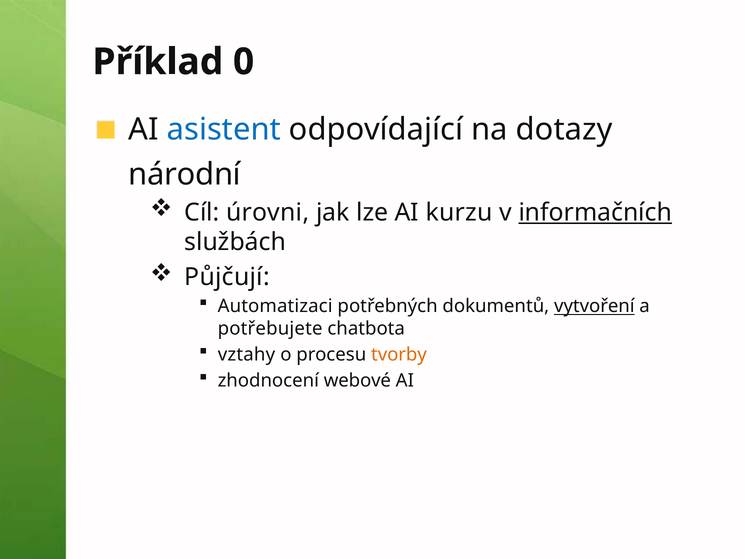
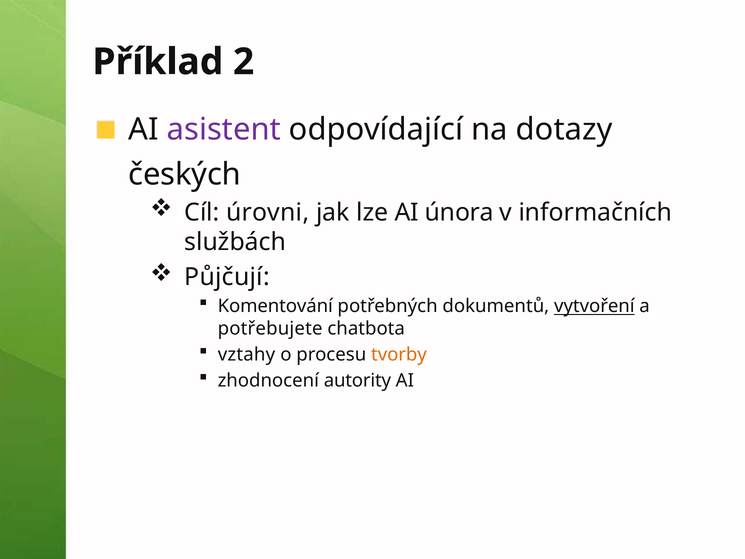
0: 0 -> 2 (244, 62)
asistent colour: blue -> purple (224, 129)
národní: národní -> českých (185, 174)
kurzu: kurzu -> února (459, 212)
informačních underline: present -> none (595, 212)
Automatizaci: Automatizaci -> Komentování (275, 306)
webové: webové -> autority (357, 381)
